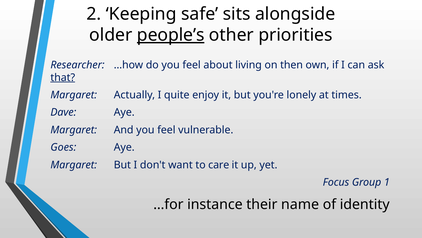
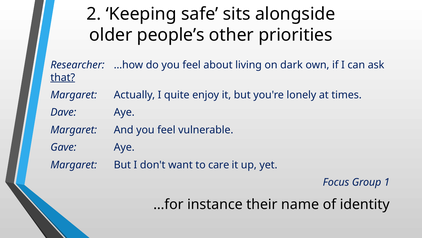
people’s underline: present -> none (171, 35)
then: then -> dark (291, 65)
Goes: Goes -> Gave (63, 147)
